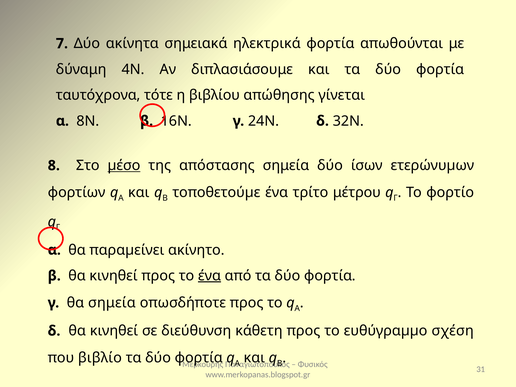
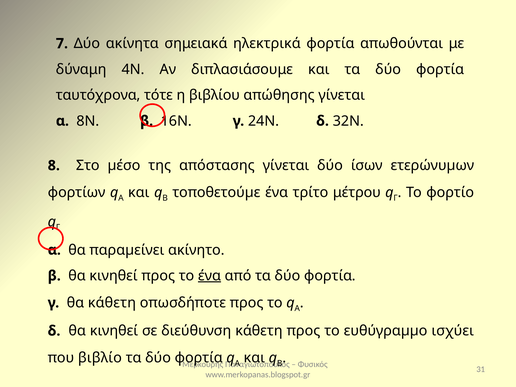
µέσο underline: present -> none (124, 165)
απόστασης σημεία: σημεία -> γίνεται (286, 165)
θα σημεία: σημεία -> κάθετη (112, 303)
σχέση: σχέση -> ισχύει (453, 331)
